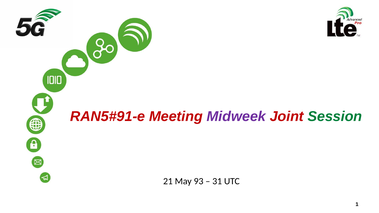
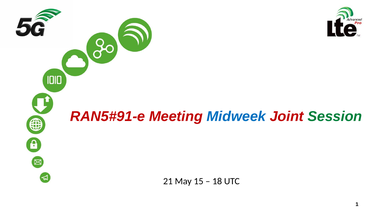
Midweek colour: purple -> blue (236, 117)
93: 93 -> 15 (199, 181)
31: 31 -> 18 (217, 181)
